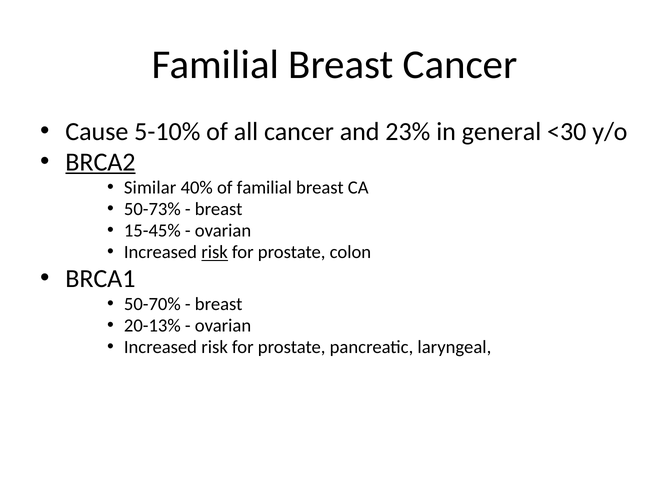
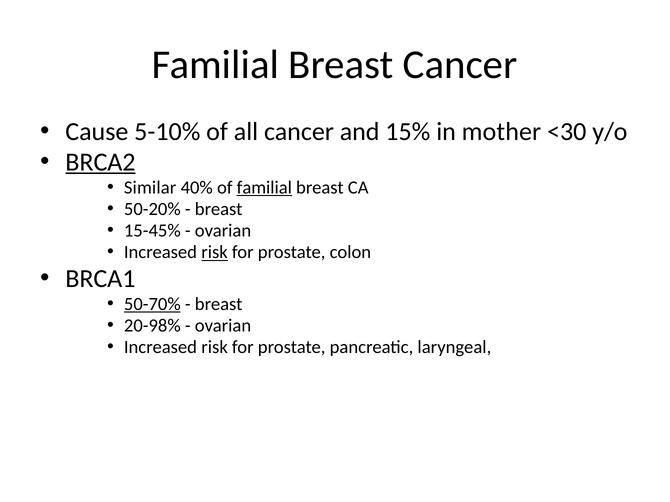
23%: 23% -> 15% (408, 132)
general: general -> mother (501, 132)
familial underline: none -> present (264, 188)
50-73%: 50-73% -> 50-20% (152, 209)
50-70% underline: none -> present (152, 304)
20-13%: 20-13% -> 20-98% (152, 326)
